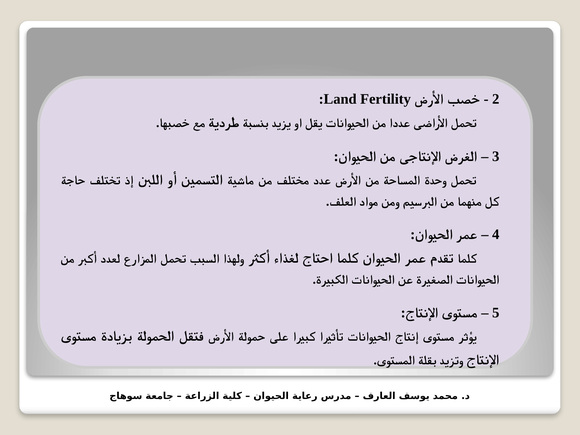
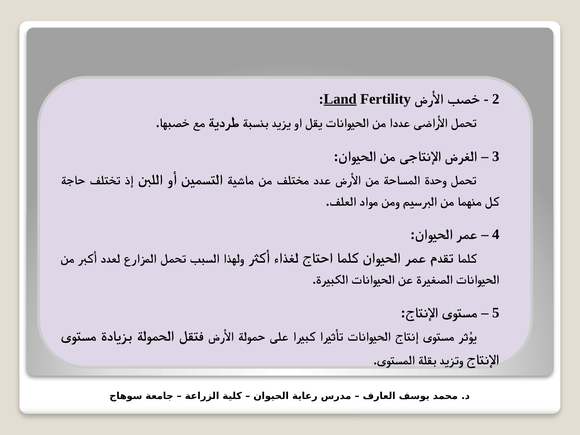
Land underline: none -> present (340, 99)
